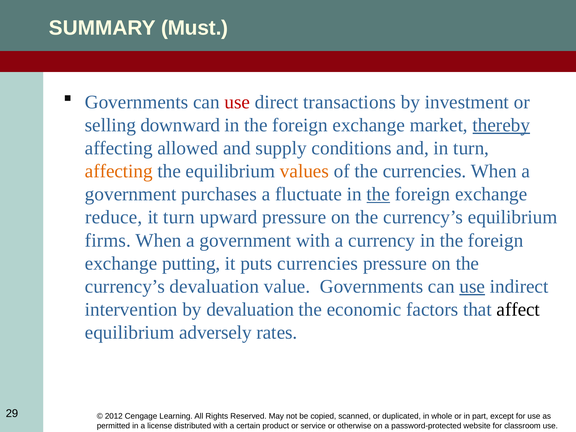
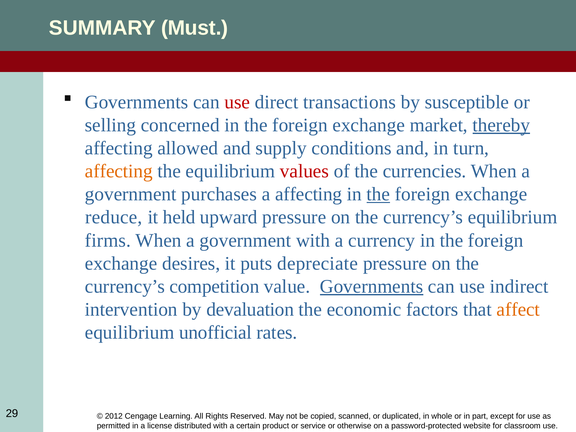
investment: investment -> susceptible (467, 102)
downward: downward -> concerned (180, 125)
values colour: orange -> red (304, 171)
a fluctuate: fluctuate -> affecting (309, 194)
it turn: turn -> held (179, 217)
putting: putting -> desires (191, 263)
puts currencies: currencies -> depreciate (318, 263)
currency’s devaluation: devaluation -> competition (214, 286)
Governments underline: none -> present (372, 286)
use underline: present -> none (472, 286)
affect colour: black -> orange (518, 309)
adversely: adversely -> unofficial (216, 333)
